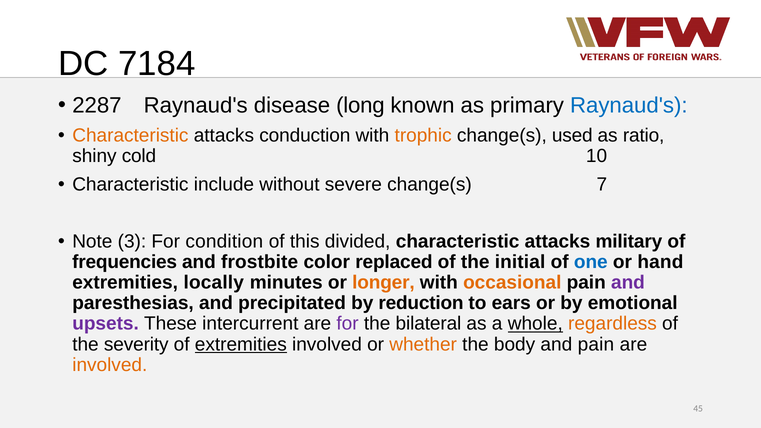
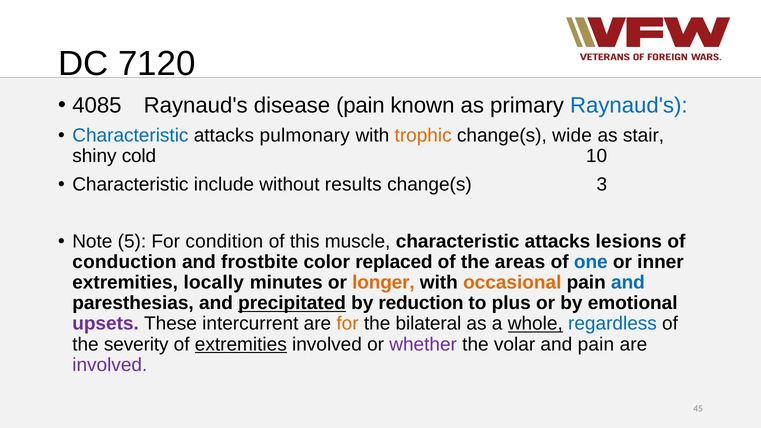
7184: 7184 -> 7120 (157, 64)
2287: 2287 -> 4085 (97, 105)
disease long: long -> pain (360, 105)
Characteristic colour: orange -> blue (130, 136)
conduction: conduction -> pulmonary (305, 136)
used: used -> wide (572, 136)
ratio: ratio -> stair (644, 136)
severe: severe -> results (353, 185)
7: 7 -> 3 (602, 185)
3: 3 -> 5 (132, 242)
divided: divided -> muscle (358, 242)
military: military -> lesions (629, 242)
frequencies: frequencies -> conduction (124, 262)
initial: initial -> areas (520, 262)
hand: hand -> inner (660, 262)
and colour: purple -> blue (628, 283)
precipitated underline: none -> present (292, 303)
ears: ears -> plus (511, 303)
for colour: purple -> orange (348, 324)
regardless colour: orange -> blue (612, 324)
whether colour: orange -> purple (423, 344)
body: body -> volar (515, 344)
involved colour: orange -> purple (110, 365)
